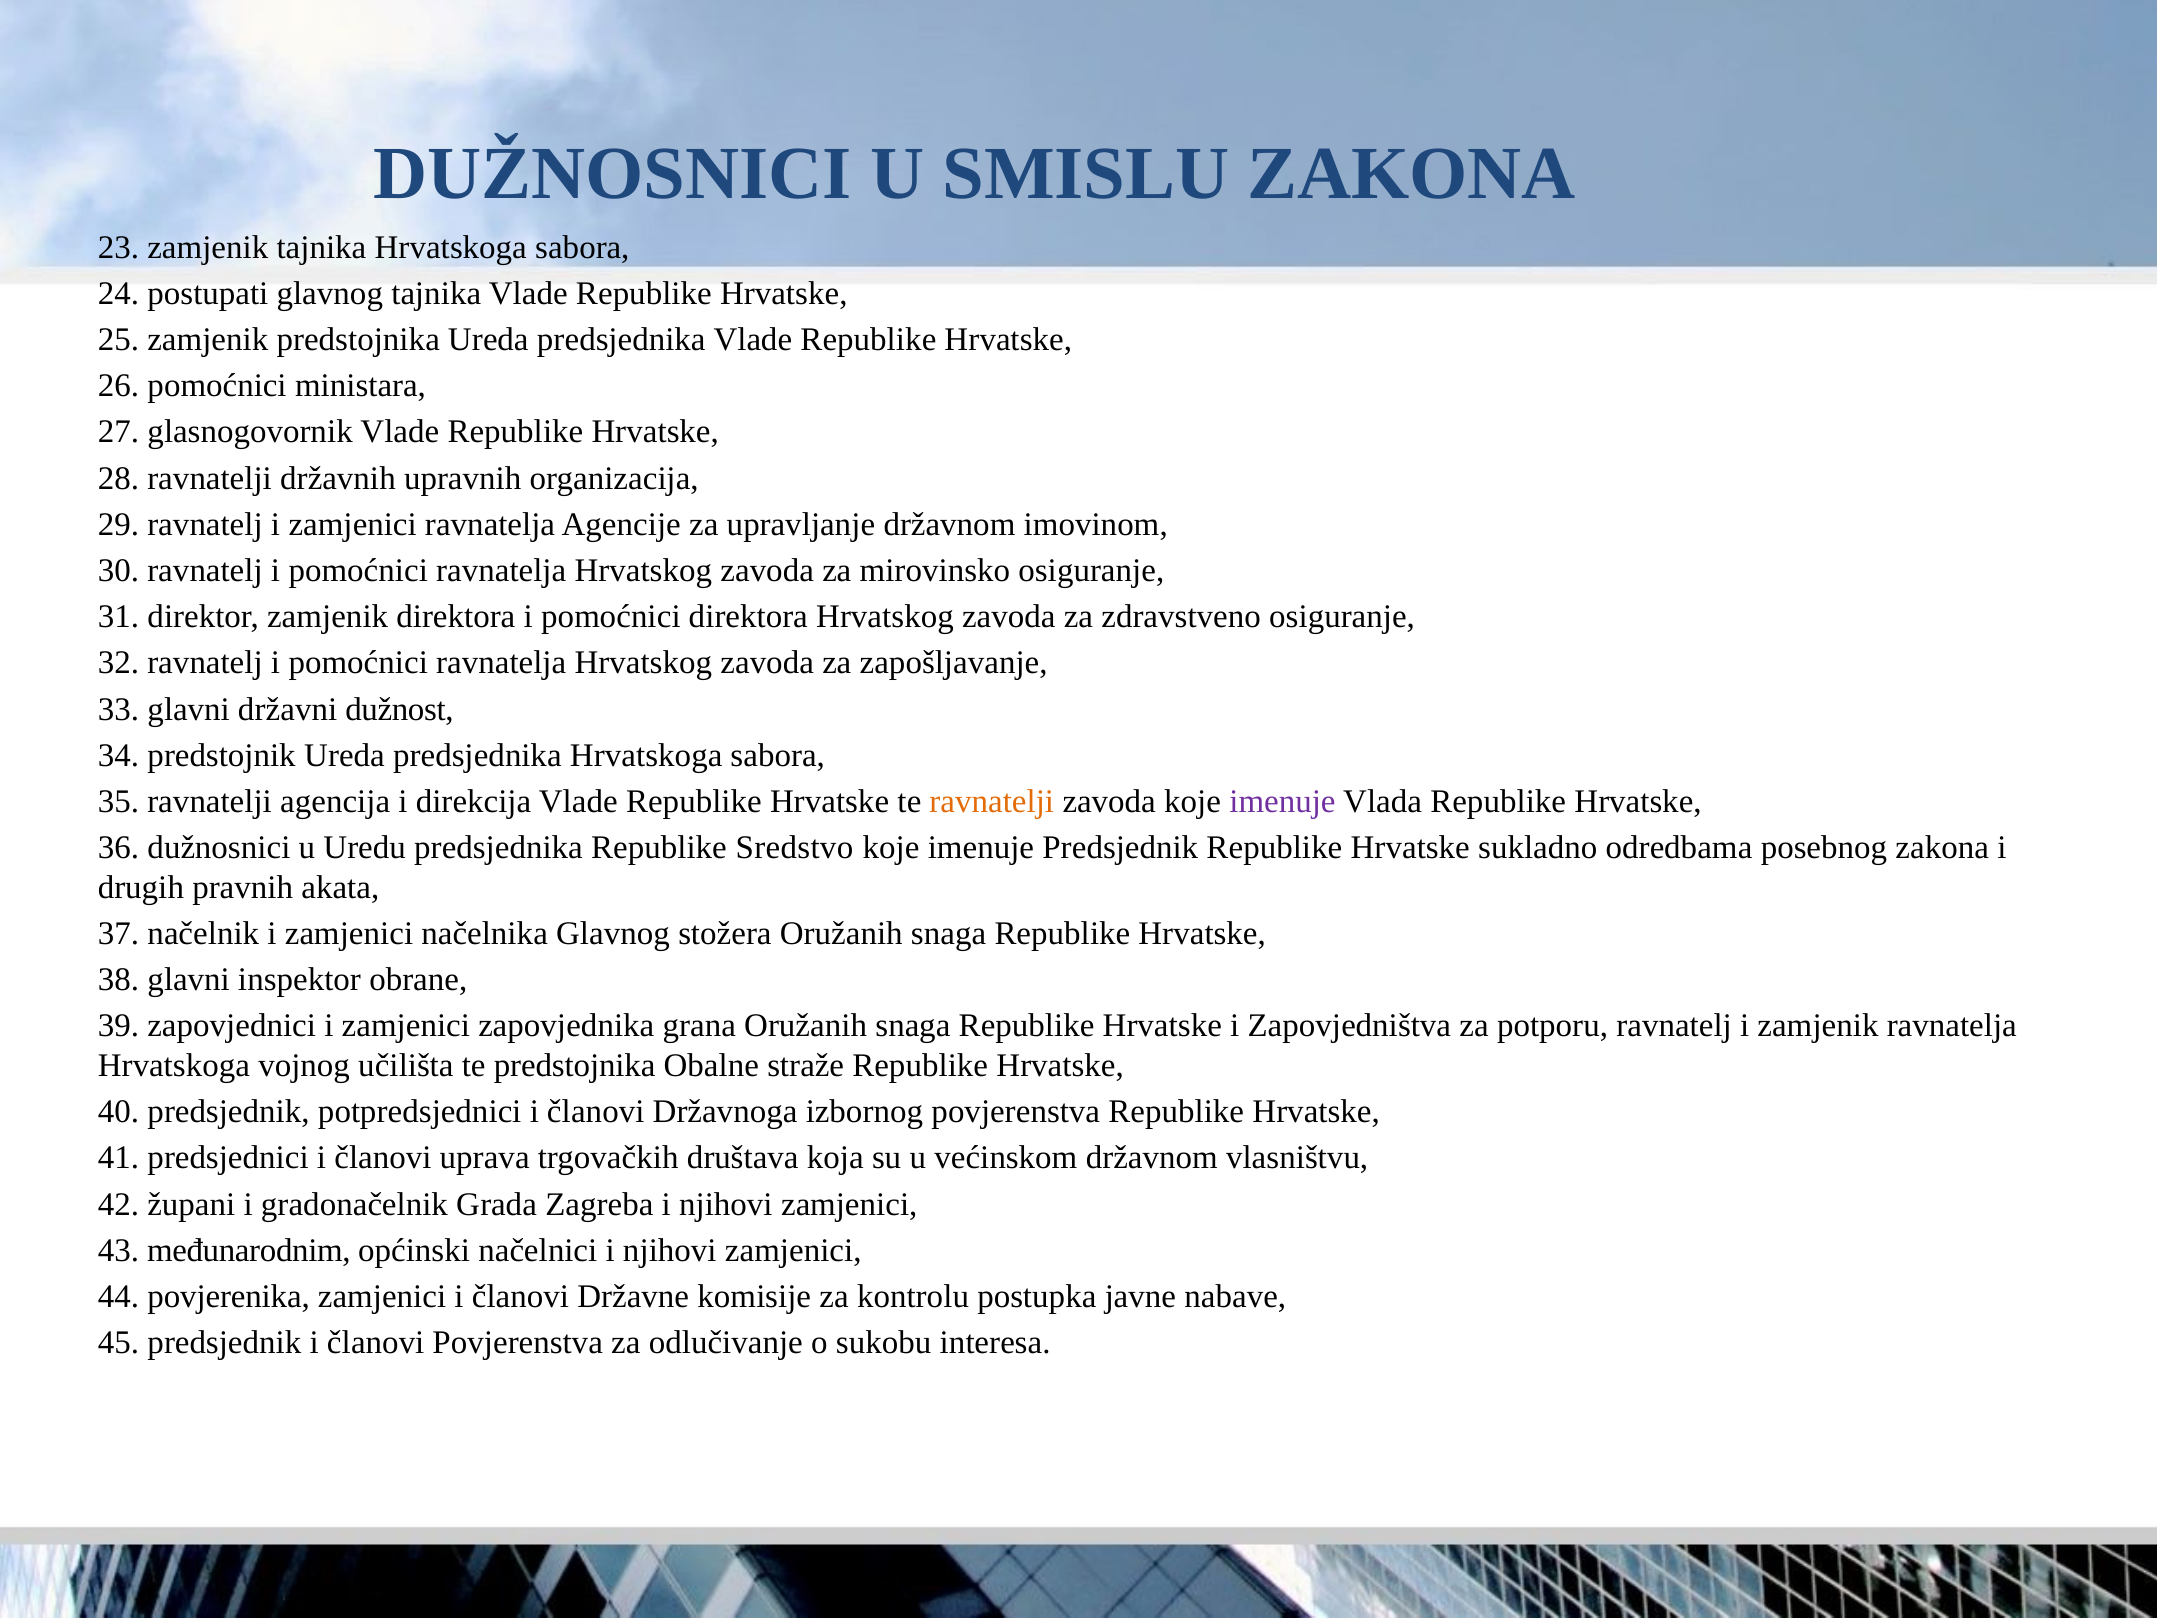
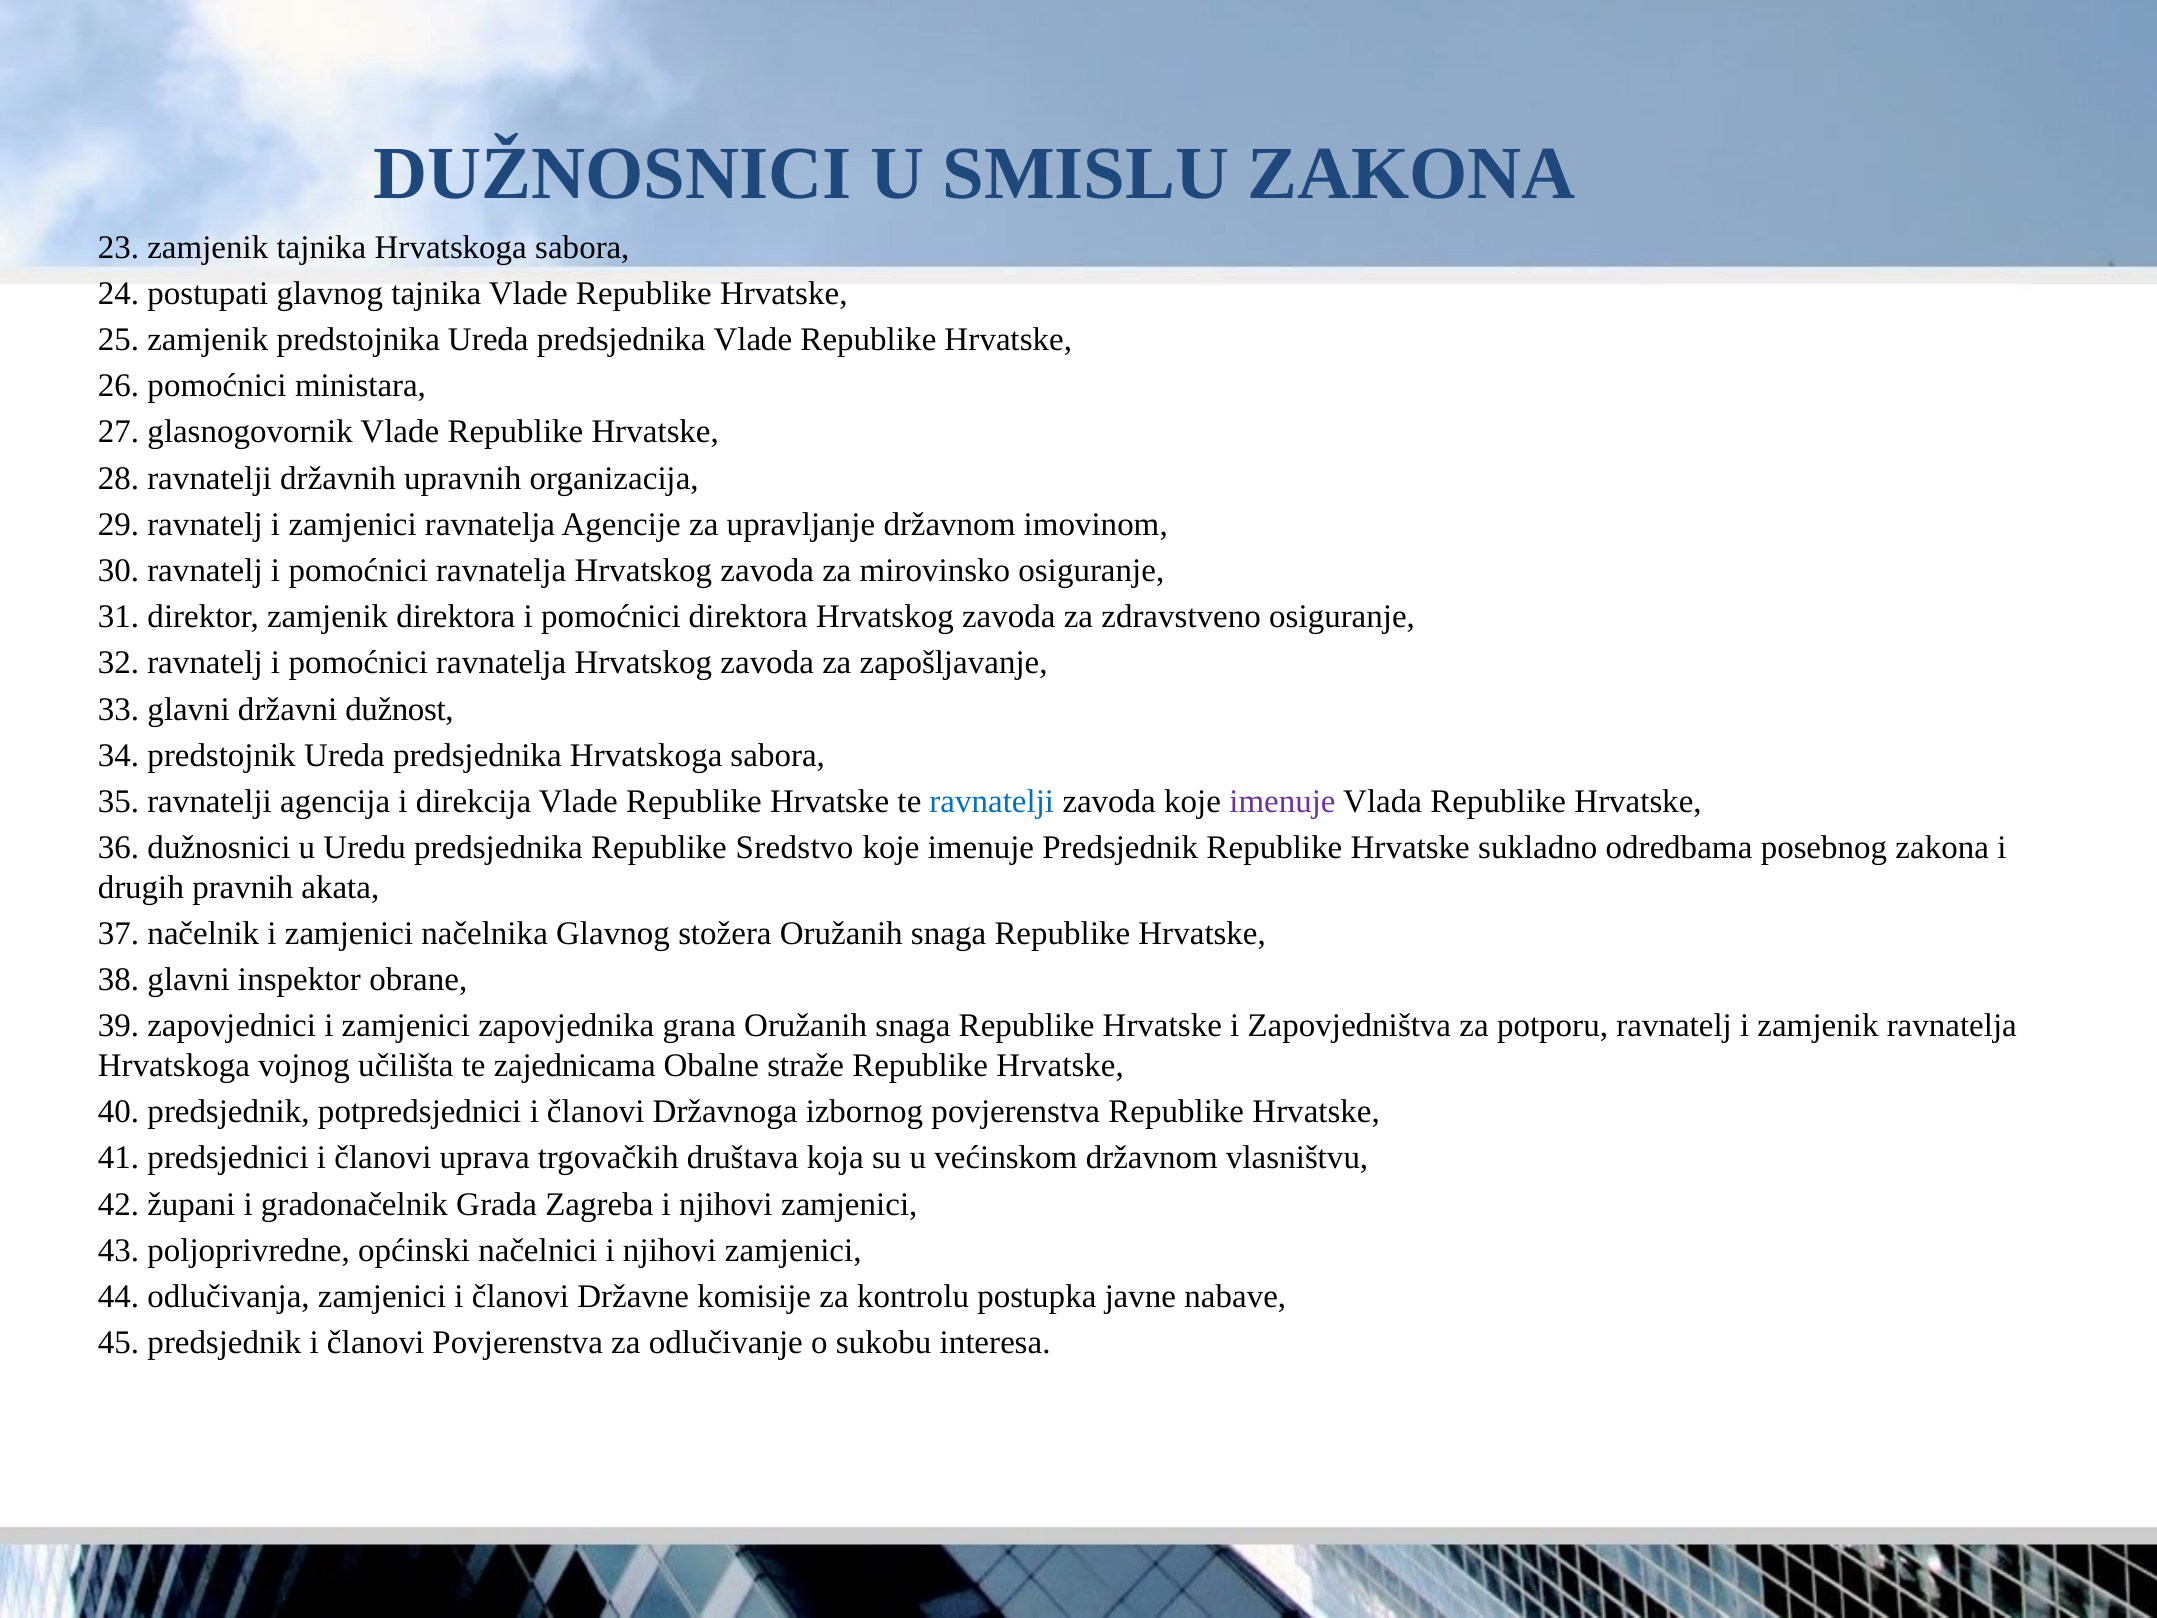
ravnatelji colour: orange -> blue (992, 802)
te predstojnika: predstojnika -> zajednicama (575, 1066)
međunarodnim: međunarodnim -> poljoprivredne (249, 1250)
povjerenika: povjerenika -> odlučivanja (229, 1296)
